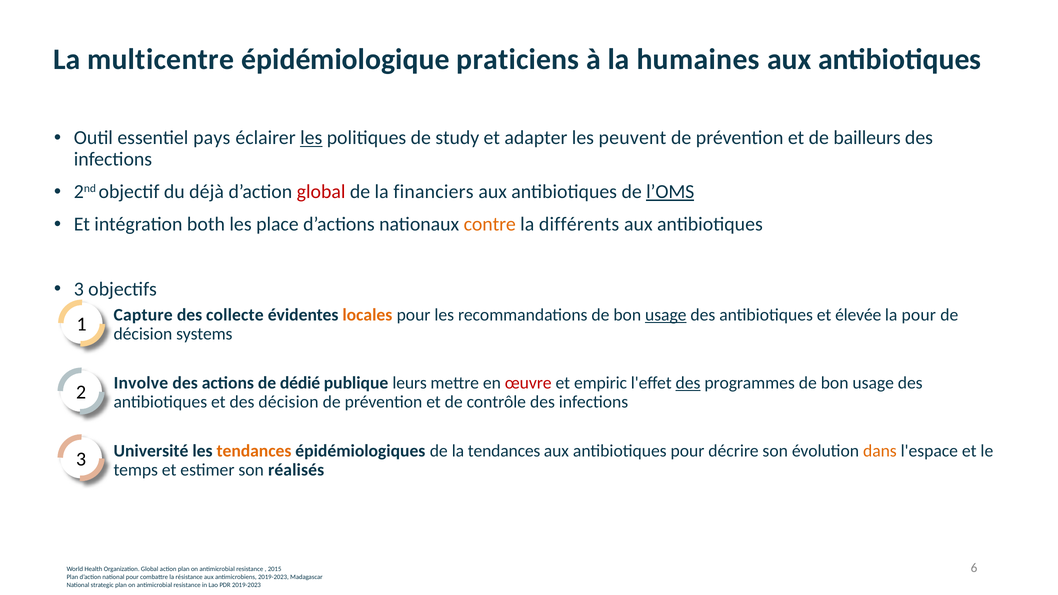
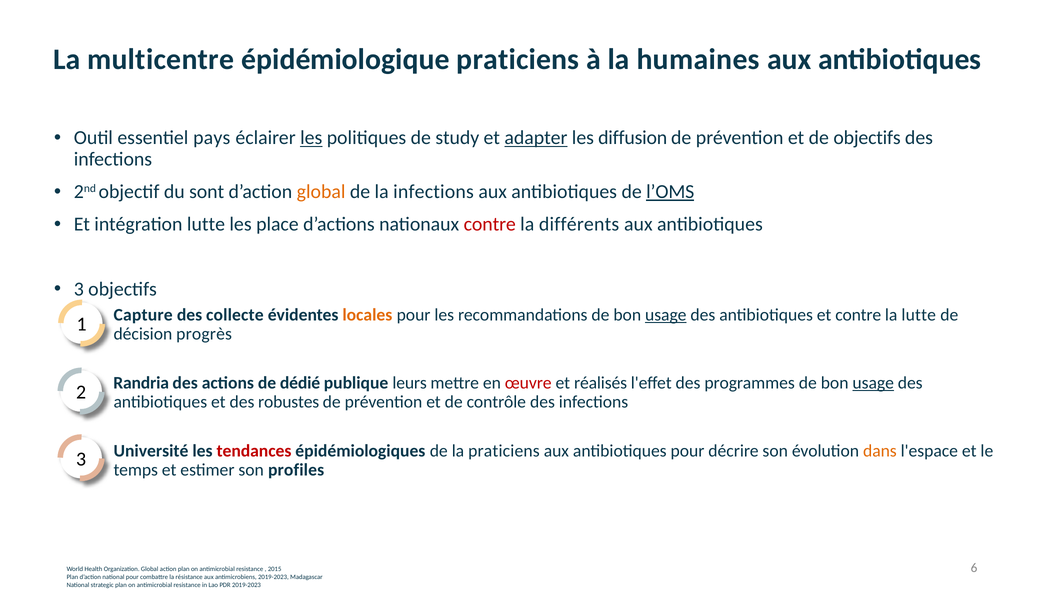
adapter underline: none -> present (536, 138)
peuvent: peuvent -> diffusion (633, 138)
de bailleurs: bailleurs -> objectifs (867, 138)
déjà: déjà -> sont (207, 192)
global colour: red -> orange (321, 192)
la financiers: financiers -> infections (433, 192)
intégration both: both -> lutte (206, 224)
contre colour: orange -> red (490, 224)
et élevée: élevée -> contre (858, 315)
la pour: pour -> lutte (919, 315)
systems: systems -> progrès (204, 334)
Involve: Involve -> Randria (141, 383)
empiric: empiric -> réalisés (601, 383)
des underline: present -> none (688, 383)
usage underline: none -> present (873, 383)
des décision: décision -> robustes (289, 402)
tendances colour: orange -> red (254, 451)
la tendances: tendances -> praticiens (504, 451)
réalisés: réalisés -> profiles (296, 470)
